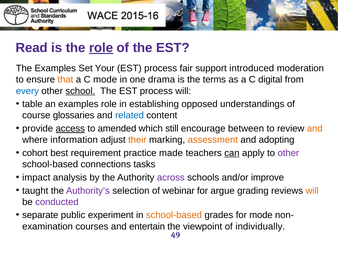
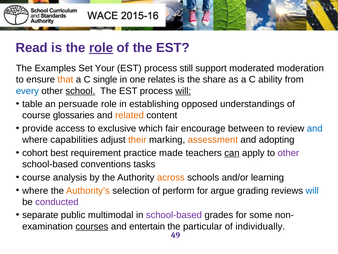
fair: fair -> still (186, 68)
introduced: introduced -> moderated (252, 68)
C mode: mode -> single (105, 79)
drama: drama -> relates (162, 79)
terms: terms -> share (214, 79)
digital: digital -> ability (270, 79)
will underline: none -> present (183, 91)
an examples: examples -> persuade (78, 104)
related colour: blue -> orange (130, 115)
access underline: present -> none (70, 128)
amended: amended -> exclusive (117, 128)
still: still -> fair (172, 128)
and colour: orange -> blue (315, 128)
information: information -> capabilities (74, 140)
connections: connections -> conventions (106, 164)
impact: impact -> course (36, 177)
across colour: purple -> orange (171, 177)
improve: improve -> learning (267, 177)
taught: taught -> where (35, 190)
Authority’s colour: purple -> orange (88, 190)
webinar: webinar -> perform (178, 190)
will colour: orange -> blue (312, 190)
experiment: experiment -> multimodal (111, 215)
school-based colour: orange -> purple (174, 215)
for mode: mode -> some (261, 215)
courses underline: none -> present (92, 226)
viewpoint: viewpoint -> particular (203, 226)
